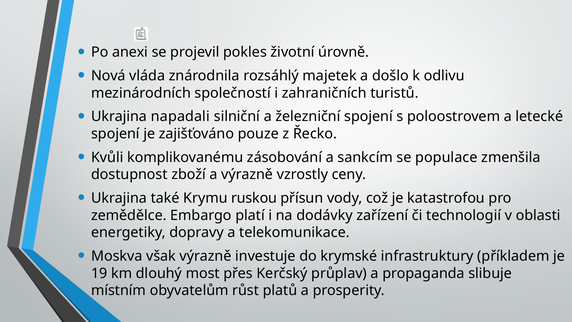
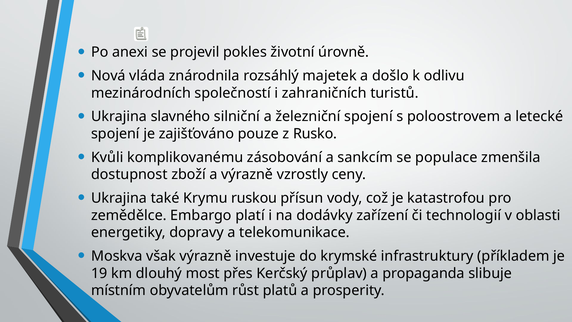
napadali: napadali -> slavného (181, 116)
Řecko: Řecko -> Rusko (315, 134)
